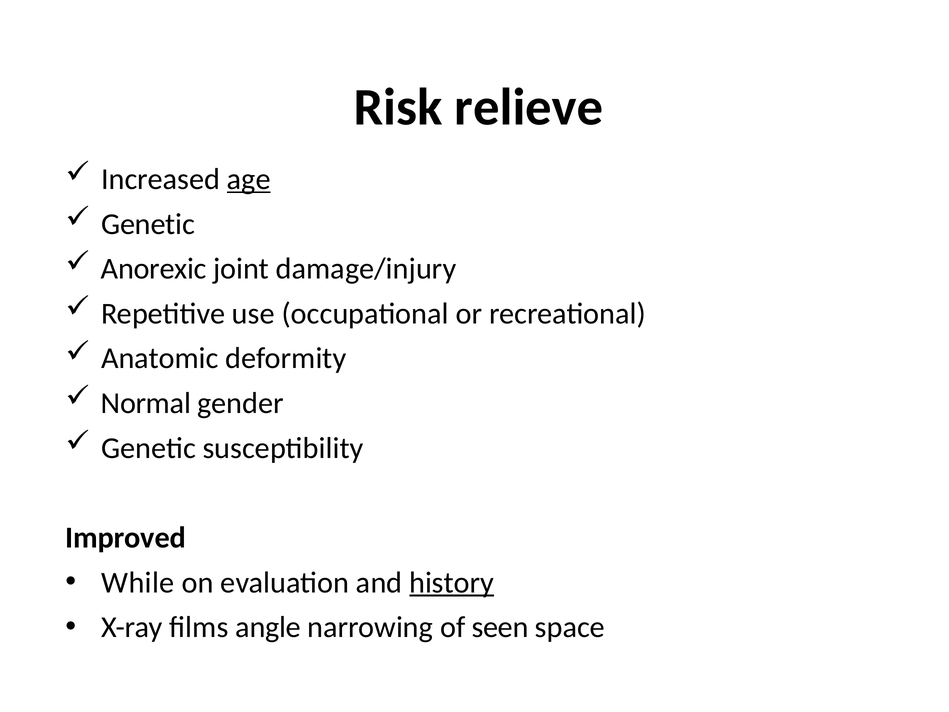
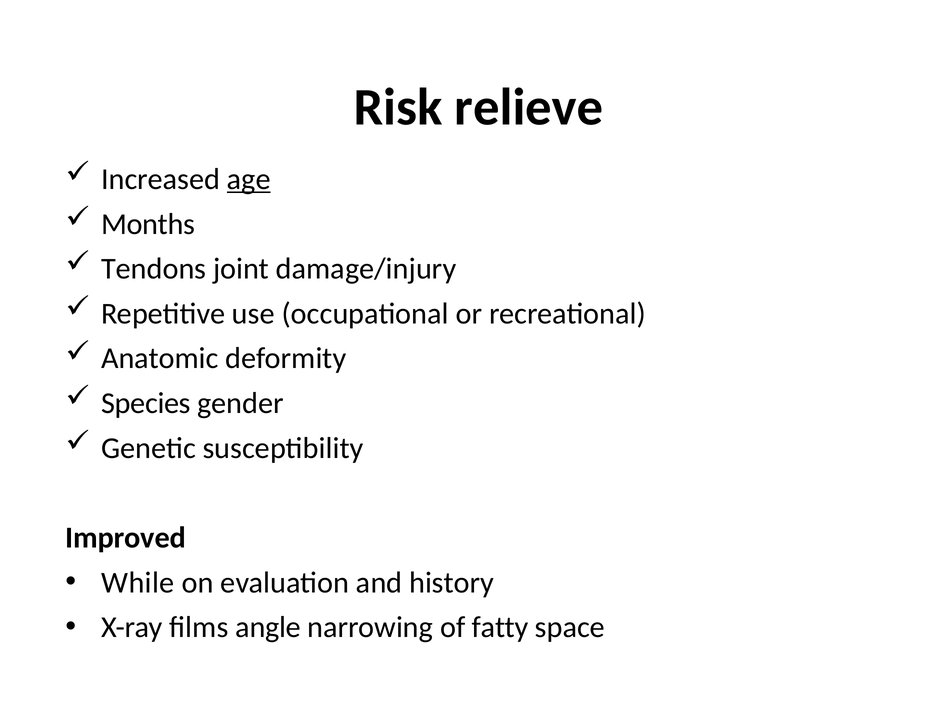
Genetic: Genetic -> Months (148, 224)
Anorexic: Anorexic -> Tendons (154, 269)
Normal: Normal -> Species (146, 403)
history underline: present -> none (452, 582)
seen: seen -> fatty (500, 627)
